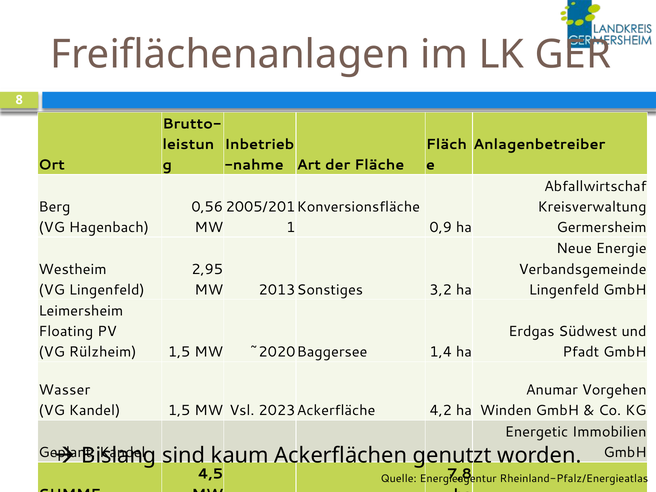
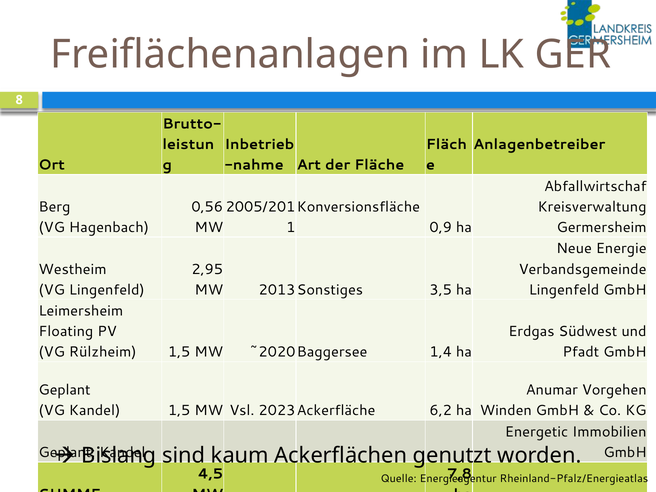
3,2: 3,2 -> 3,5 (441, 290)
Wasser: Wasser -> Geplant (65, 390)
4,2: 4,2 -> 6,2 (441, 411)
